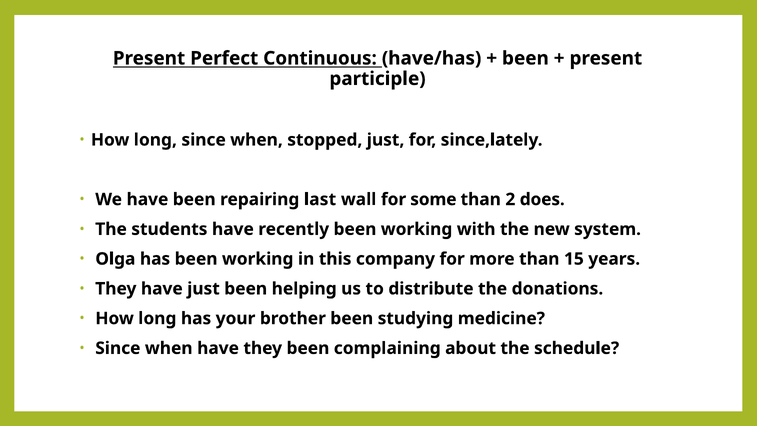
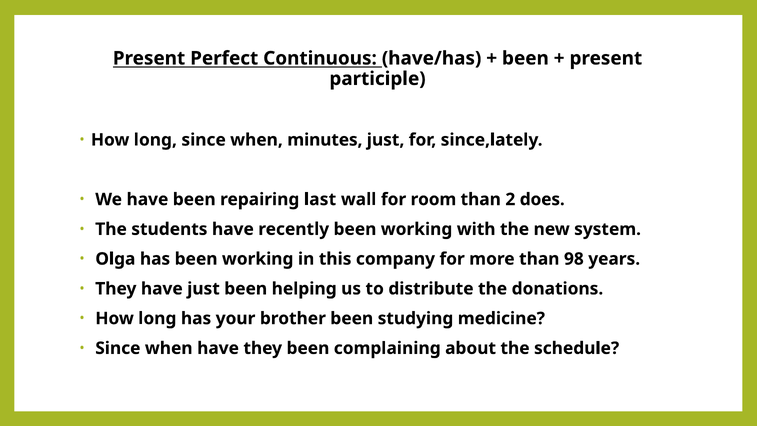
stopped: stopped -> minutes (325, 140)
some: some -> room (433, 199)
15: 15 -> 98 (574, 259)
